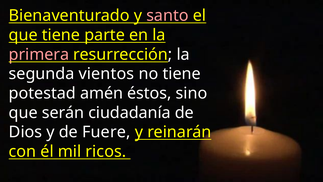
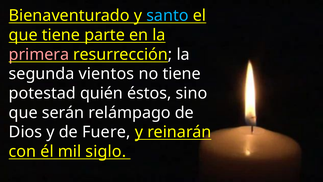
santo colour: pink -> light blue (167, 16)
amén: amén -> quién (102, 93)
ciudadanía: ciudadanía -> relámpago (129, 112)
ricos: ricos -> siglo (106, 151)
